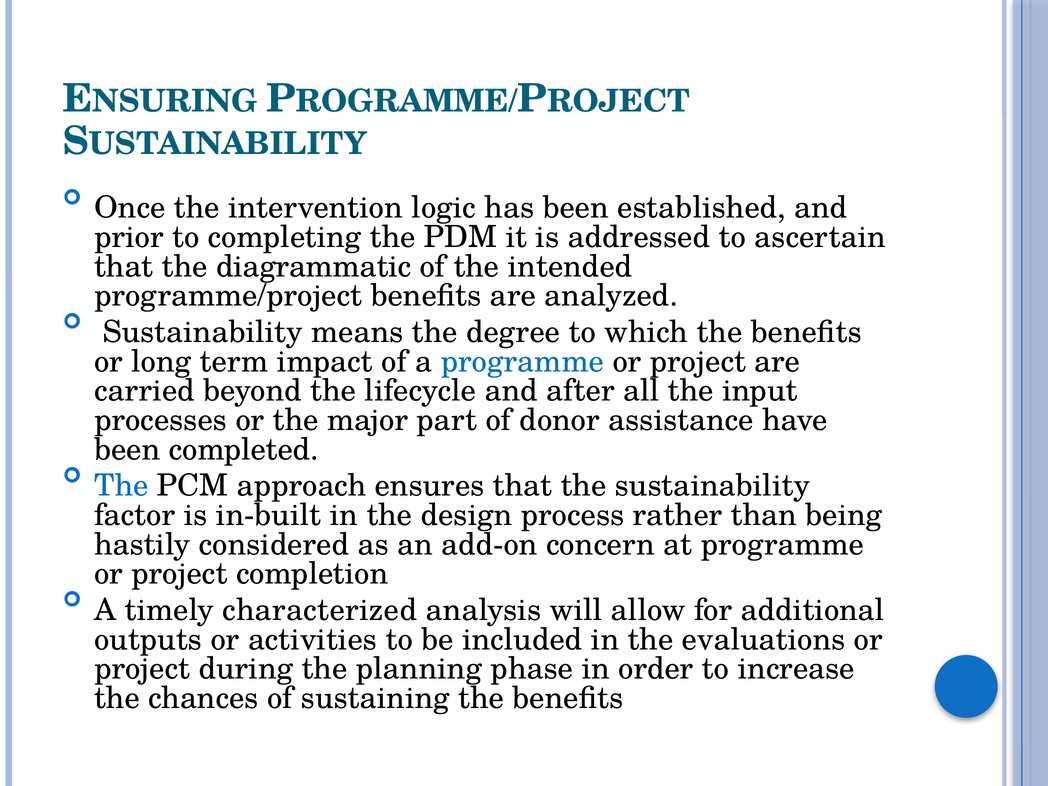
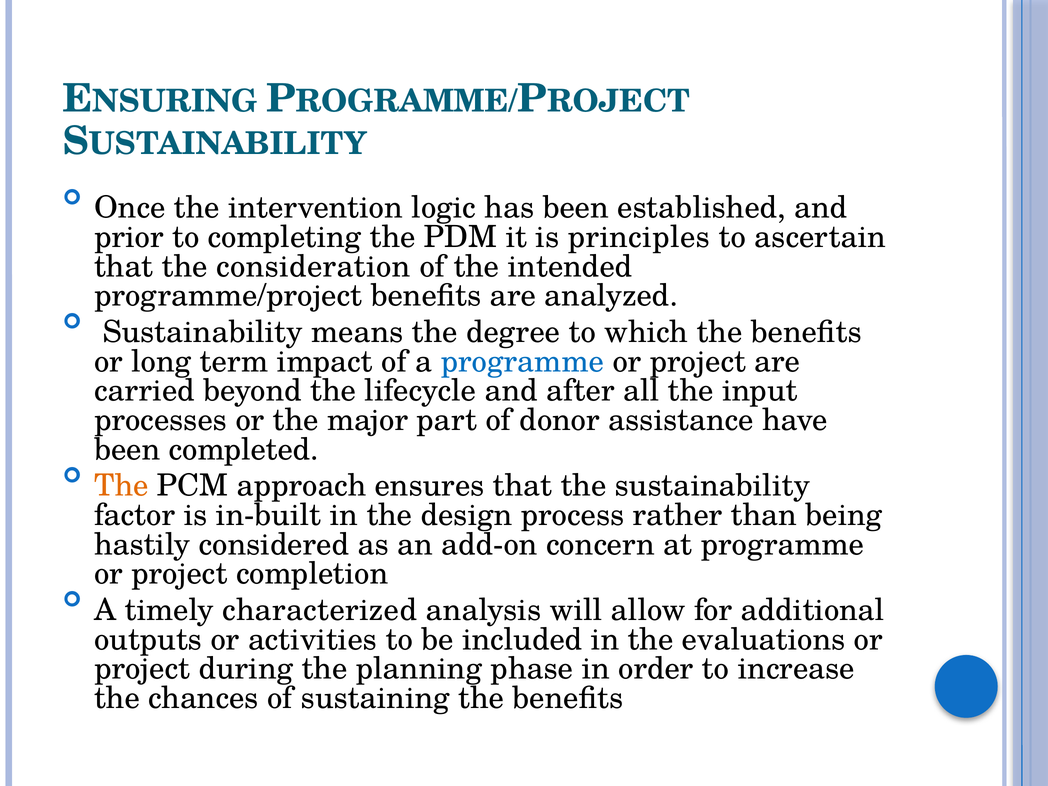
addressed: addressed -> principles (639, 237)
diagrammatic: diagrammatic -> consideration (313, 266)
The colour: blue -> orange (121, 486)
